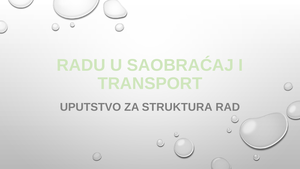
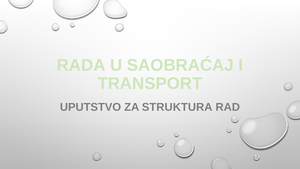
RADU: RADU -> RADA (81, 65)
